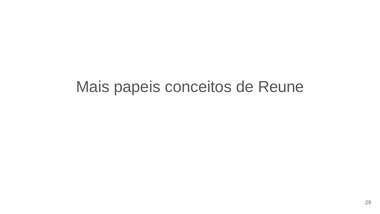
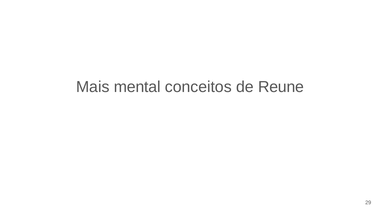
papeis: papeis -> mental (137, 87)
